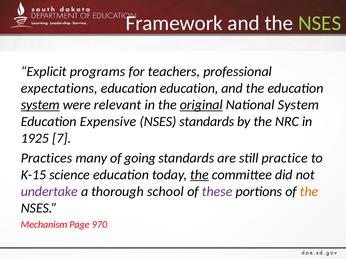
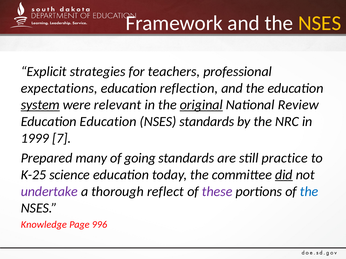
NSES colour: light green -> yellow (320, 23)
programs: programs -> strategies (98, 72)
education education: education -> reflection (189, 88)
National System: System -> Review (298, 105)
Education Expensive: Expensive -> Education (108, 122)
1925: 1925 -> 1999 (35, 139)
Practices: Practices -> Prepared (47, 158)
K-15: K-15 -> K-25 (33, 175)
the underline: present -> none (199, 175)
did underline: none -> present (284, 175)
school: school -> reflect (165, 192)
the colour: orange -> blue (309, 192)
Mechanism: Mechanism -> Knowledge (44, 225)
970: 970 -> 996 (99, 225)
